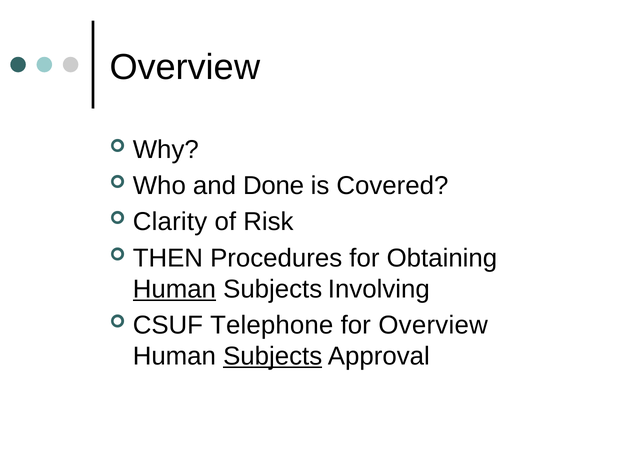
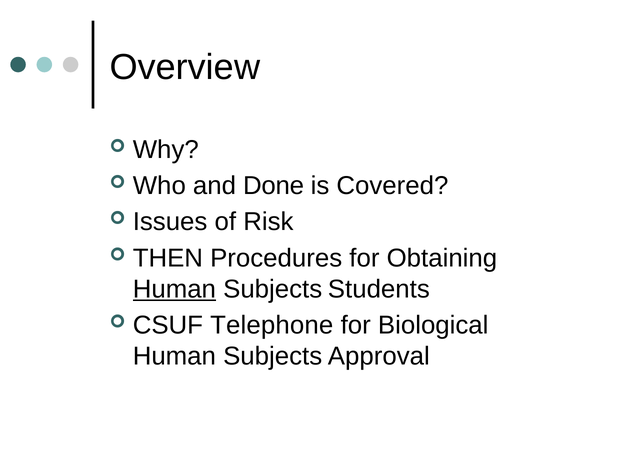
Clarity: Clarity -> Issues (170, 222)
Involving: Involving -> Students (379, 289)
for Overview: Overview -> Biological (433, 325)
Subjects underline: present -> none (273, 356)
